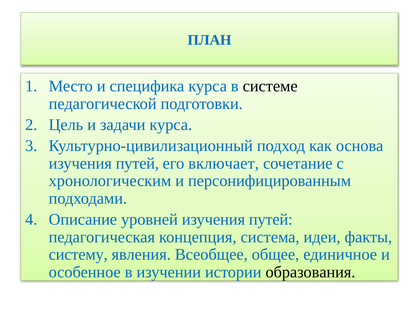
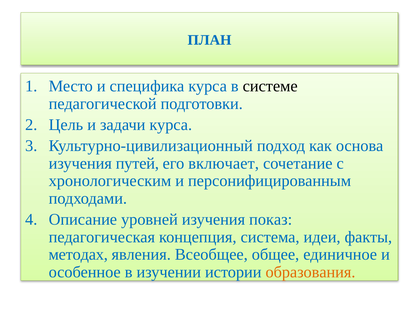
уровней изучения путей: путей -> показ (271, 220)
систему: систему -> методах (78, 255)
образования colour: black -> orange (310, 272)
